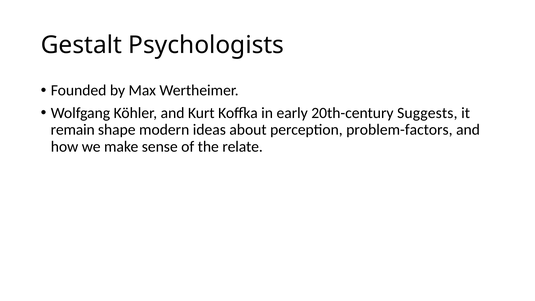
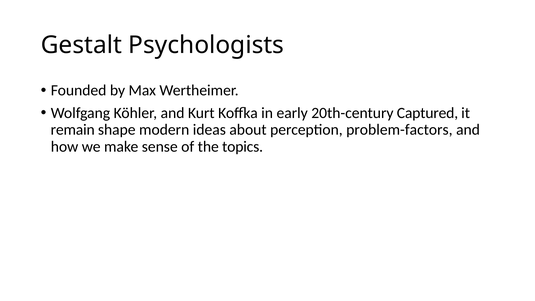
Suggests: Suggests -> Captured (427, 113)
relate: relate -> topics (243, 147)
